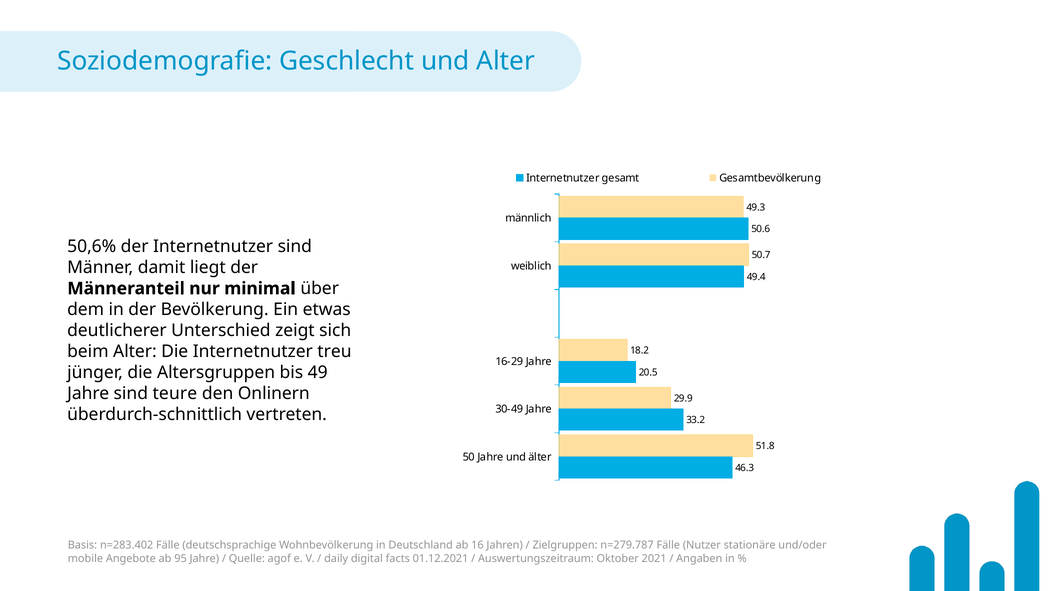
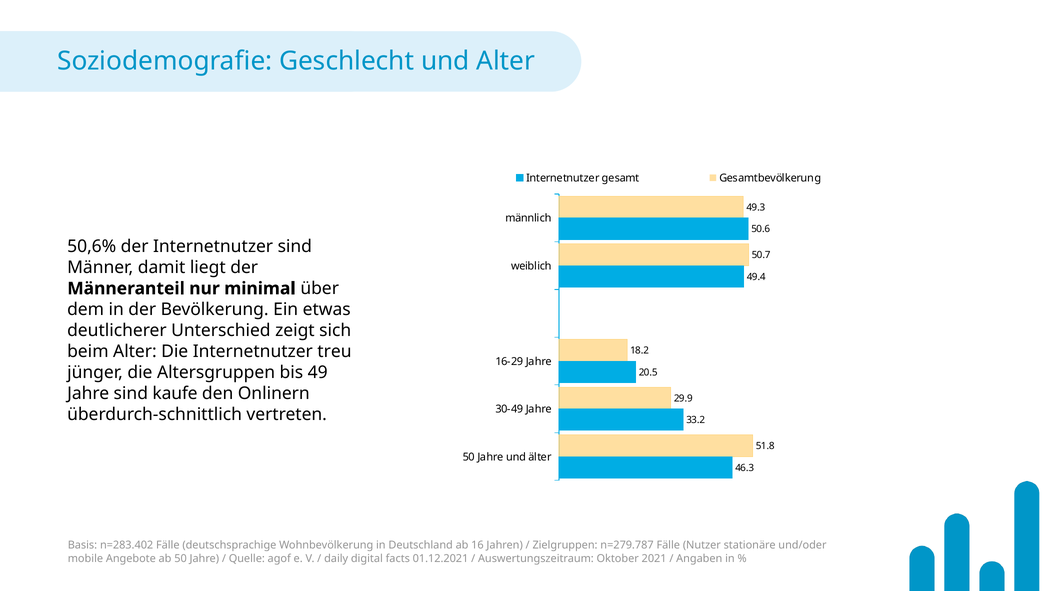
teure: teure -> kaufe (175, 393)
ab 95: 95 -> 50 (181, 558)
